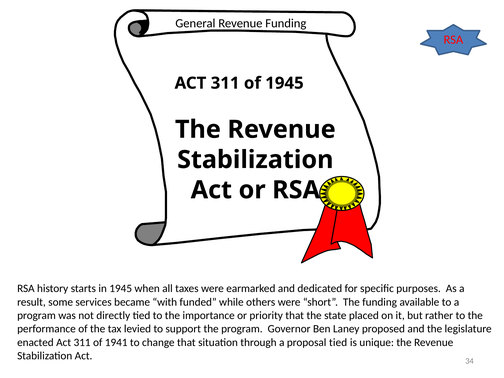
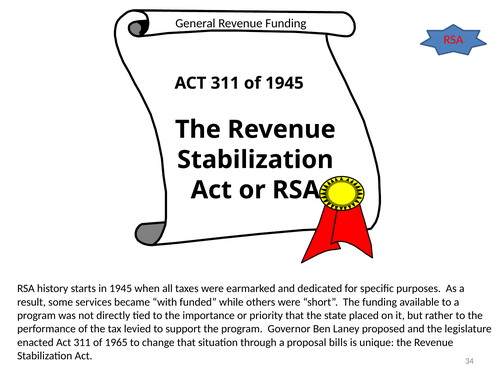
1941: 1941 -> 1965 (116, 342)
proposal tied: tied -> bills (338, 342)
